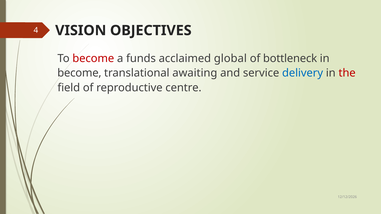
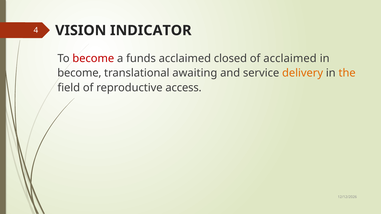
OBJECTIVES: OBJECTIVES -> INDICATOR (151, 31)
global: global -> closed (230, 58)
of bottleneck: bottleneck -> acclaimed (290, 58)
delivery colour: blue -> orange (303, 73)
the colour: red -> orange (347, 73)
centre: centre -> access (184, 88)
